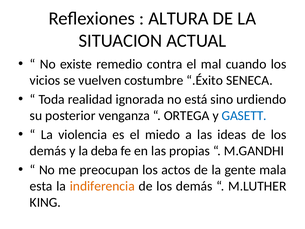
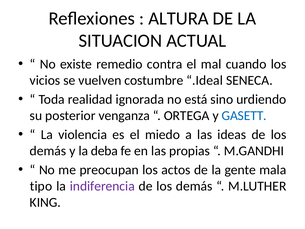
.Éxito: .Éxito -> .Ideal (205, 80)
esta: esta -> tipo (41, 186)
indiferencia colour: orange -> purple (102, 186)
